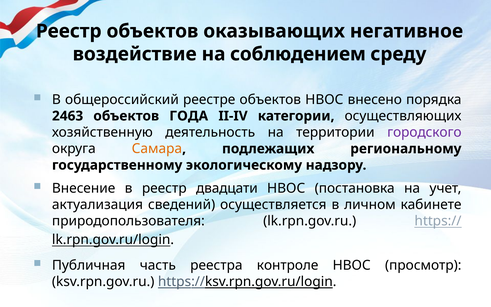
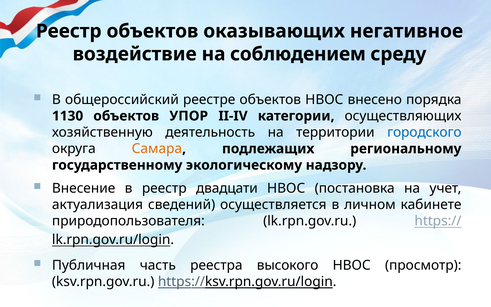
2463: 2463 -> 1130 (68, 116)
ГОДА: ГОДА -> УПОР (189, 116)
городского colour: purple -> blue (424, 132)
контроле: контроле -> высокого (288, 265)
